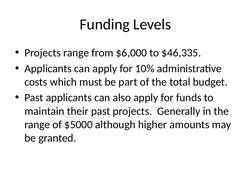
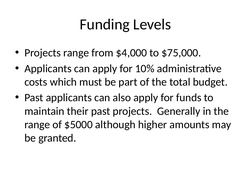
$6,000: $6,000 -> $4,000 (131, 53)
$46,335: $46,335 -> $75,000 (181, 53)
